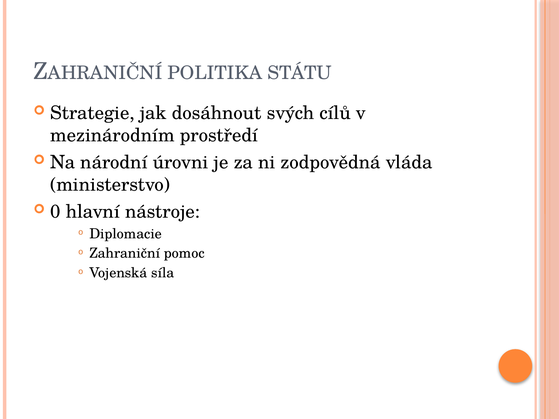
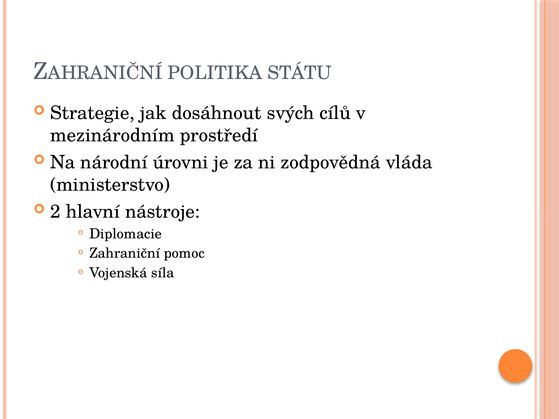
0: 0 -> 2 (55, 212)
